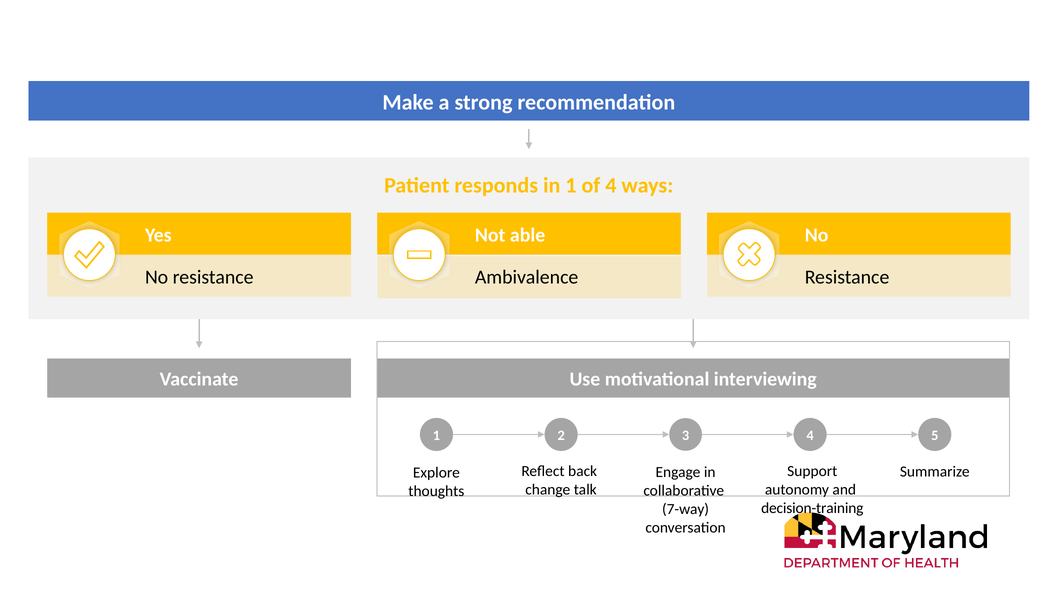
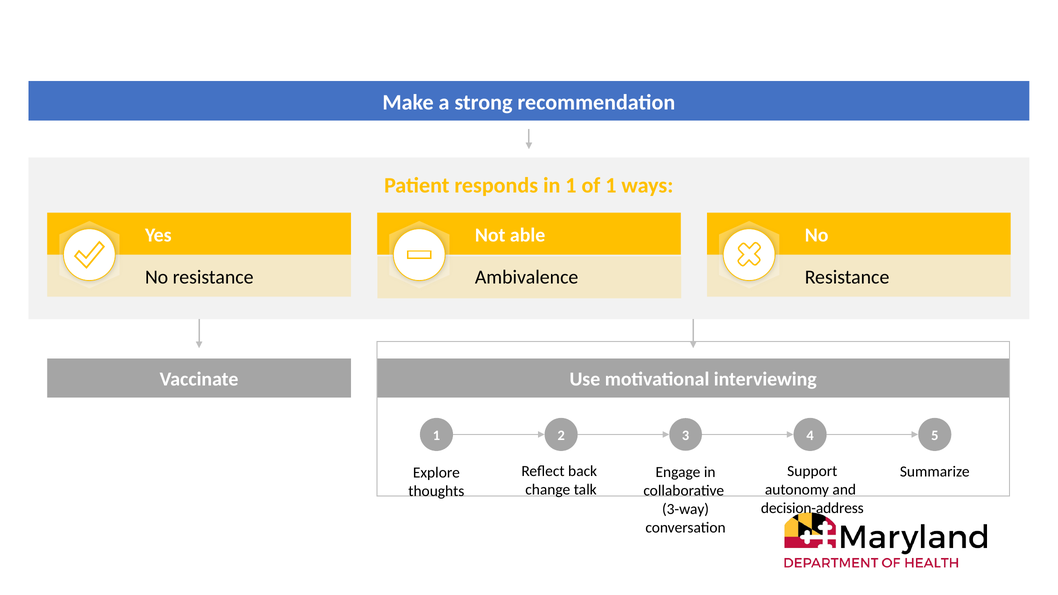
of 4: 4 -> 1 (611, 185)
decision-training: decision-training -> decision-address (812, 508)
7-way: 7-way -> 3-way (686, 509)
